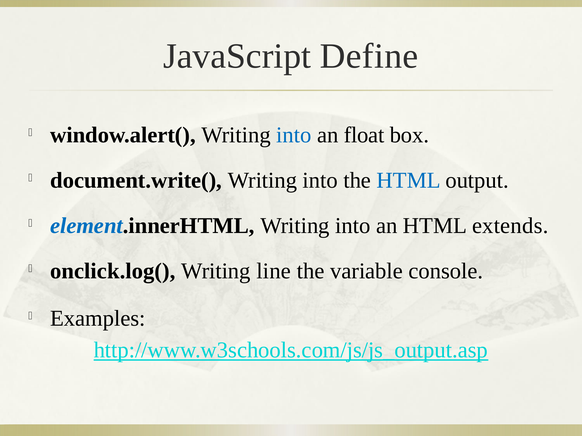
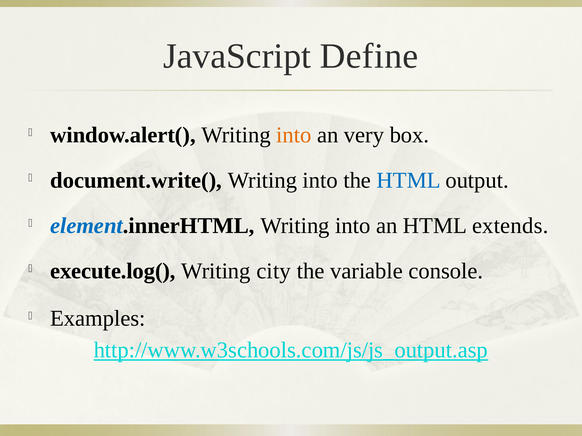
into colour: blue -> orange (294, 135)
float: float -> very (364, 135)
onclick.log(: onclick.log( -> execute.log( (113, 271)
line: line -> city (274, 271)
